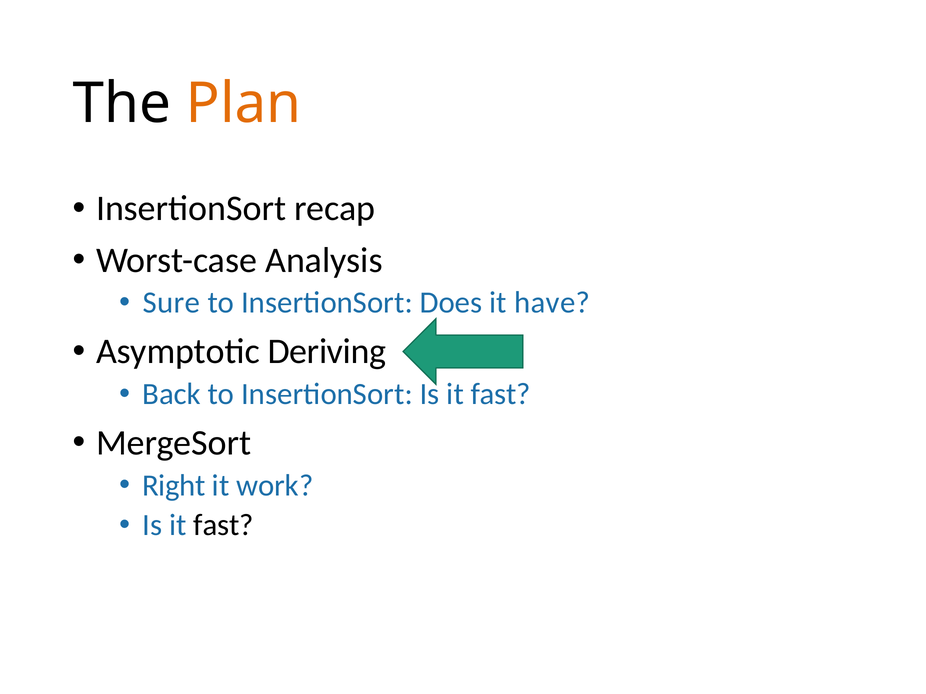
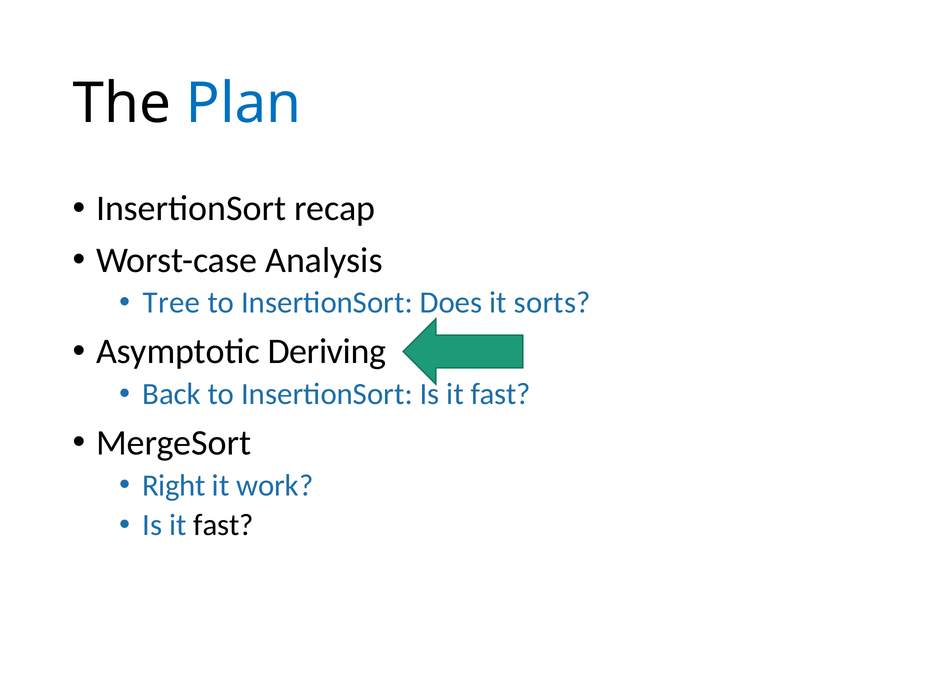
Plan colour: orange -> blue (244, 104)
Sure: Sure -> Tree (171, 303)
have: have -> sorts (552, 303)
